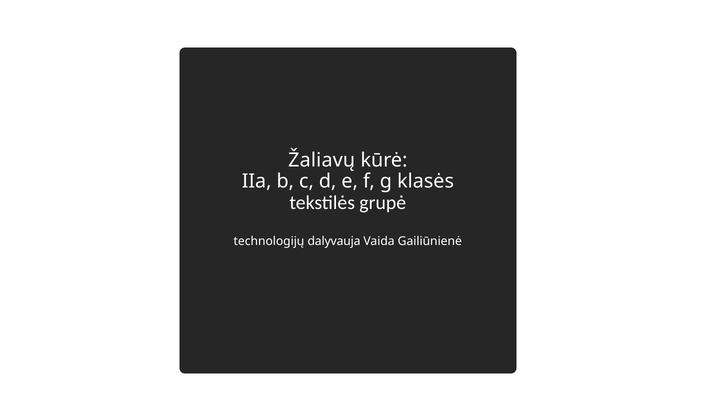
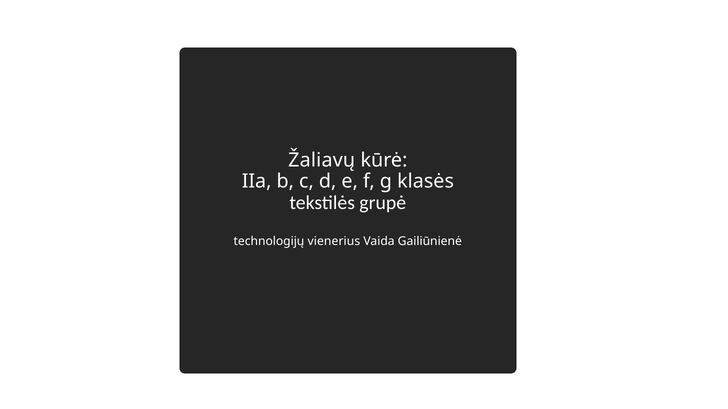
dalyvauja: dalyvauja -> vienerius (334, 242)
